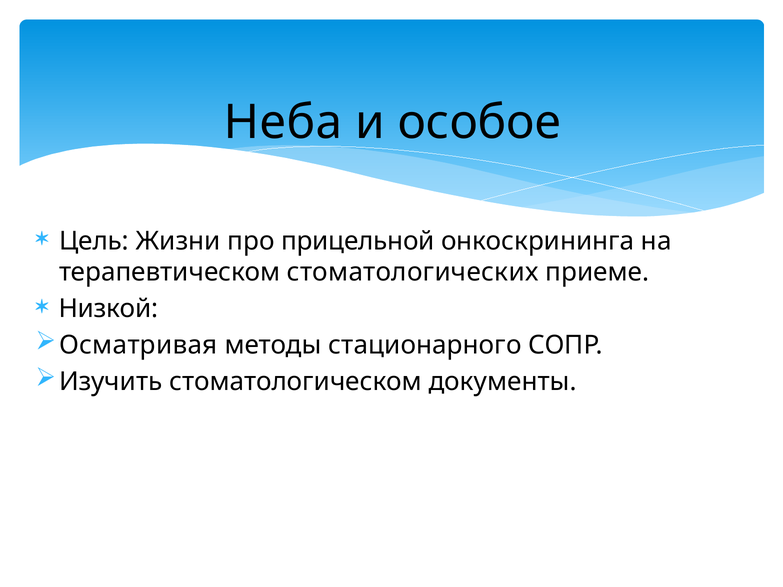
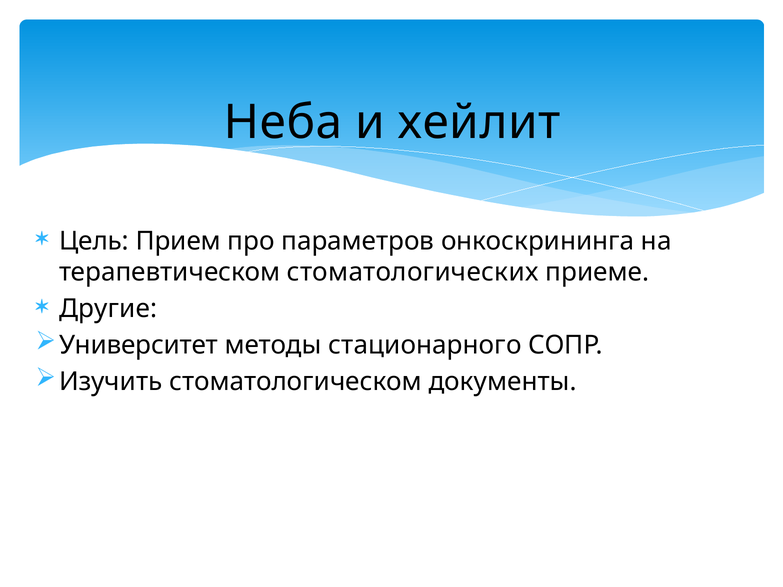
особое: особое -> хейлит (479, 122)
Жизни: Жизни -> Прием (178, 241)
прицельной: прицельной -> параметров (358, 241)
Низкой: Низкой -> Другие (108, 309)
Осматривая: Осматривая -> Университет (139, 345)
